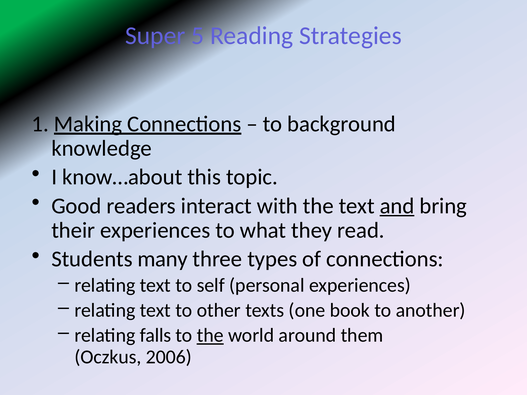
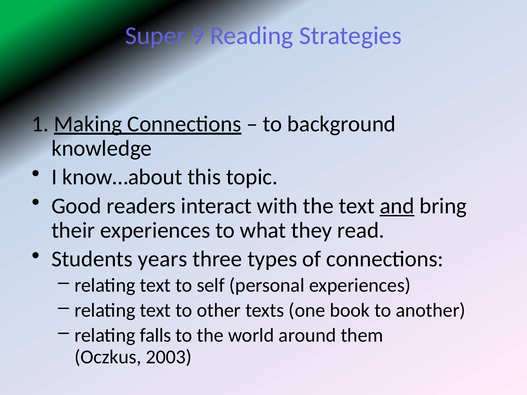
5: 5 -> 9 (198, 36)
many: many -> years (163, 259)
the underline: present -> none (210, 336)
2006: 2006 -> 2003 (169, 357)
